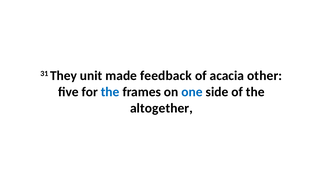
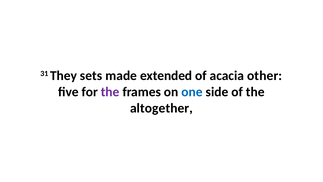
unit: unit -> sets (91, 76)
feedback: feedback -> extended (166, 76)
the colour: blue -> purple (110, 92)
